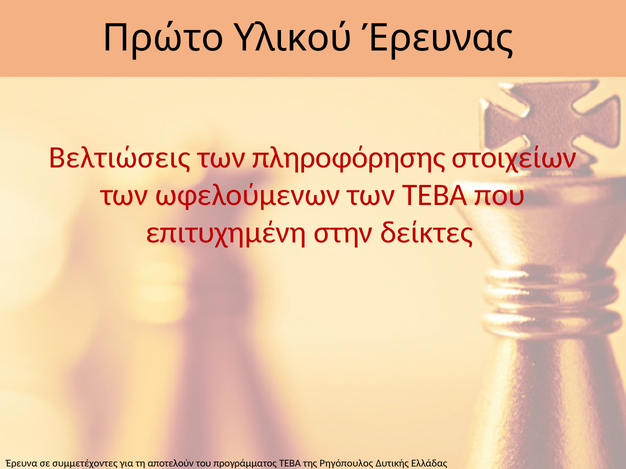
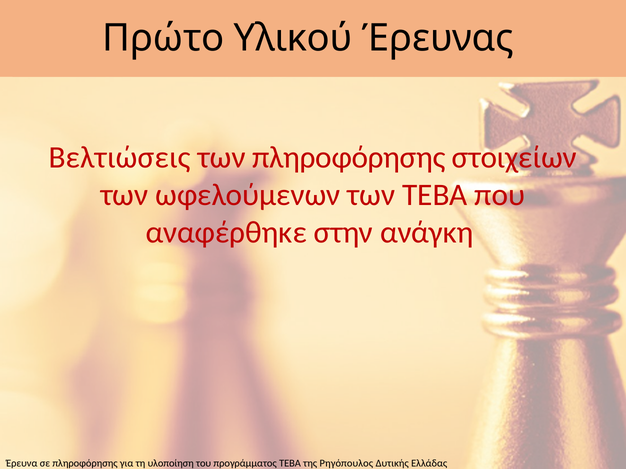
επιτυχημένη: επιτυχημένη -> αναφέρθηκε (226, 233)
δείκτες: δείκτες -> ανάγκη (427, 233)
σε συμμετέχοντες: συμμετέχοντες -> πληροφόρησης (85, 464)
αποτελούν: αποτελούν -> υλοποίηση (171, 464)
